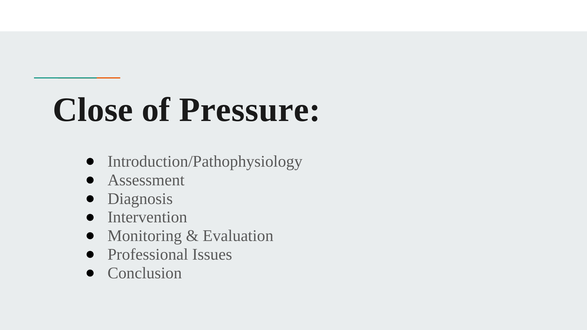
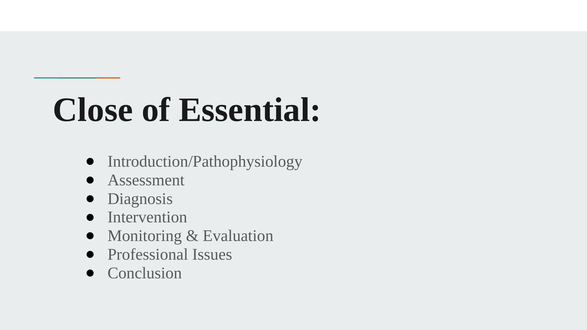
Pressure: Pressure -> Essential (250, 110)
